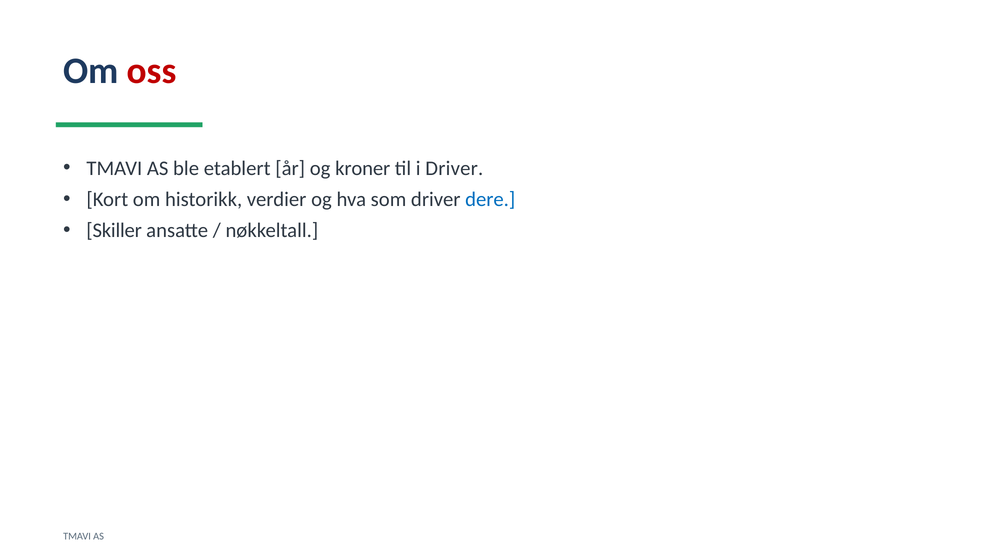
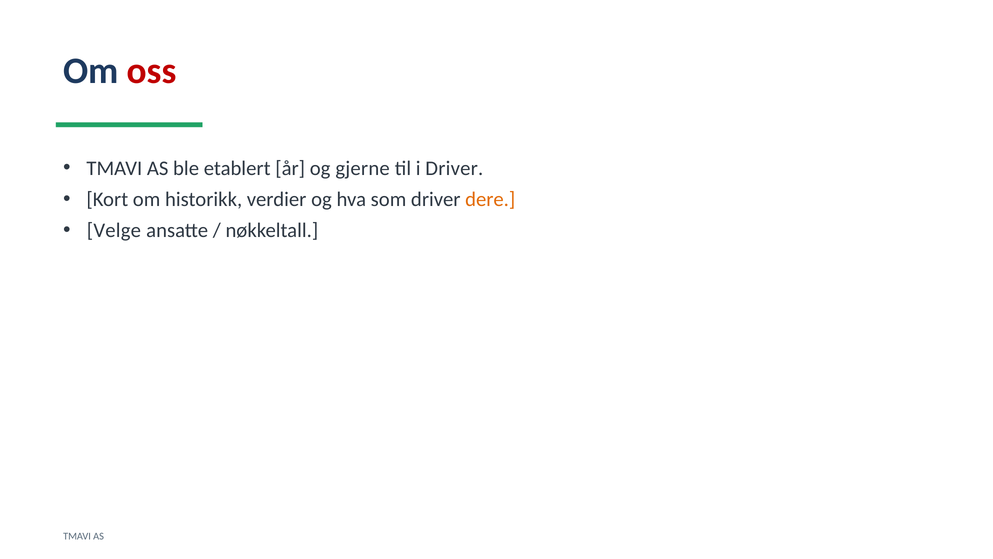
kroner: kroner -> gjerne (363, 168)
dere colour: blue -> orange (490, 199)
Skiller: Skiller -> Velge (114, 230)
